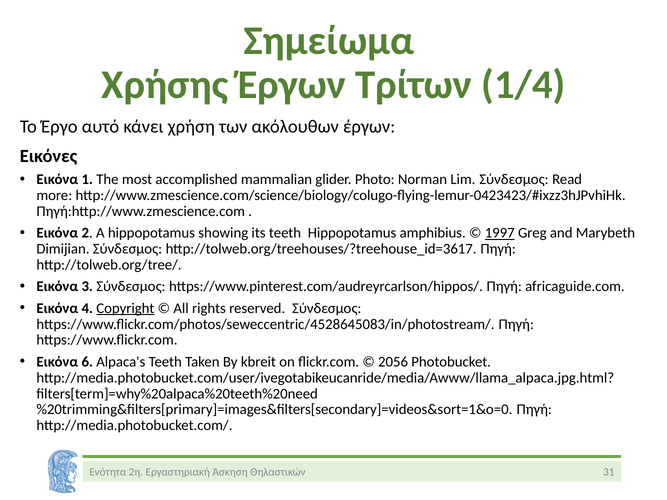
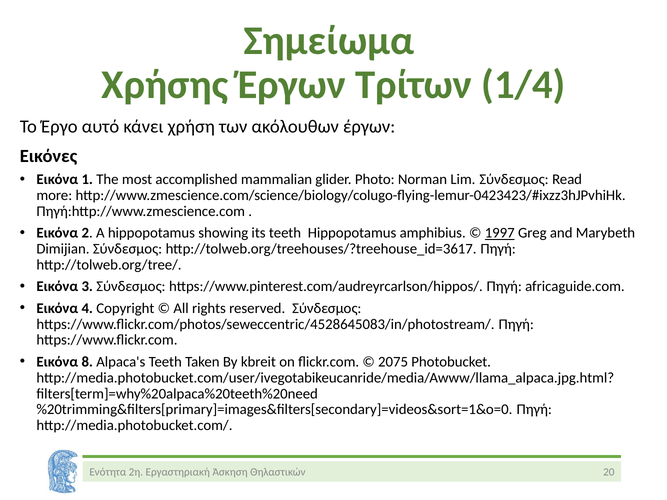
Copyright underline: present -> none (125, 308)
6: 6 -> 8 (87, 362)
2056: 2056 -> 2075 (393, 362)
31: 31 -> 20 (609, 472)
